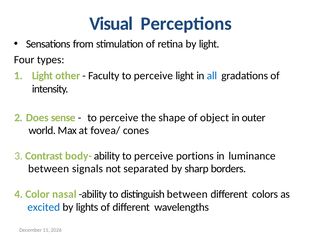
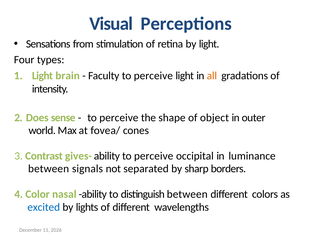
other: other -> brain (68, 76)
all colour: blue -> orange (212, 76)
body-: body- -> gives- (78, 156)
portions: portions -> occipital (195, 156)
